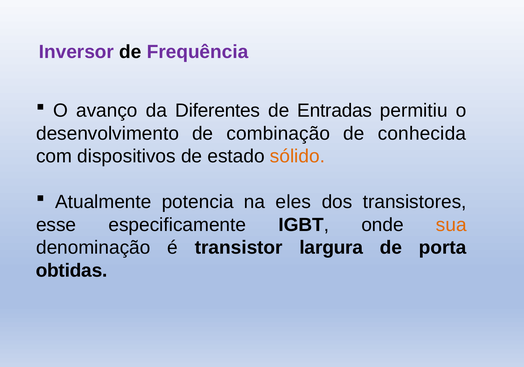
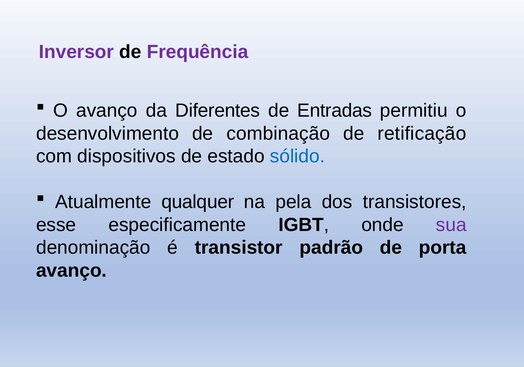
conhecida: conhecida -> retificação (422, 134)
sólido colour: orange -> blue (297, 156)
potencia: potencia -> qualquer (198, 202)
eles: eles -> pela (293, 202)
sua colour: orange -> purple (451, 225)
largura: largura -> padrão (331, 248)
obtidas: obtidas -> avanço (71, 271)
